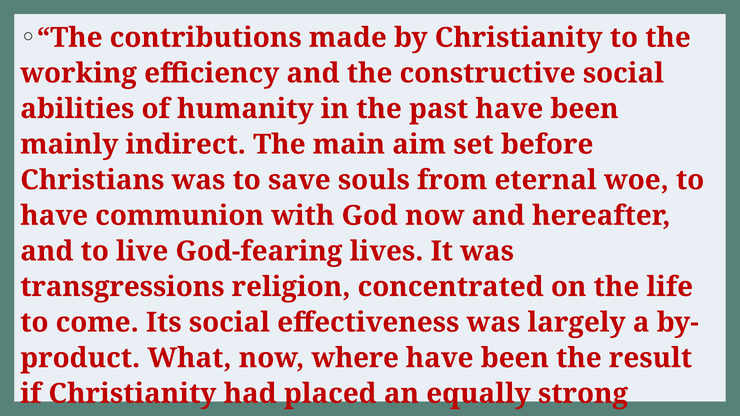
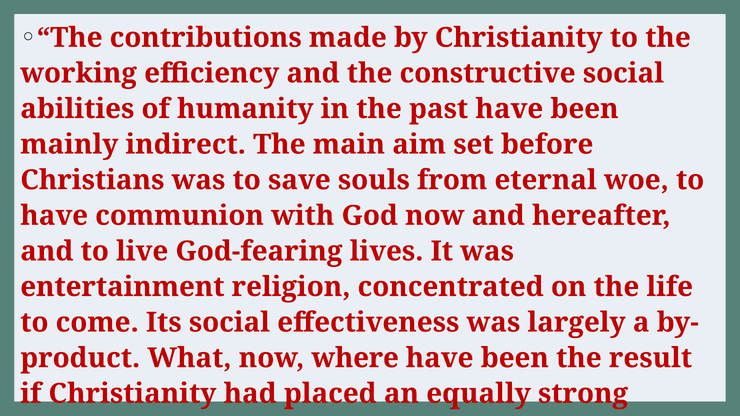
transgressions: transgressions -> entertainment (122, 287)
